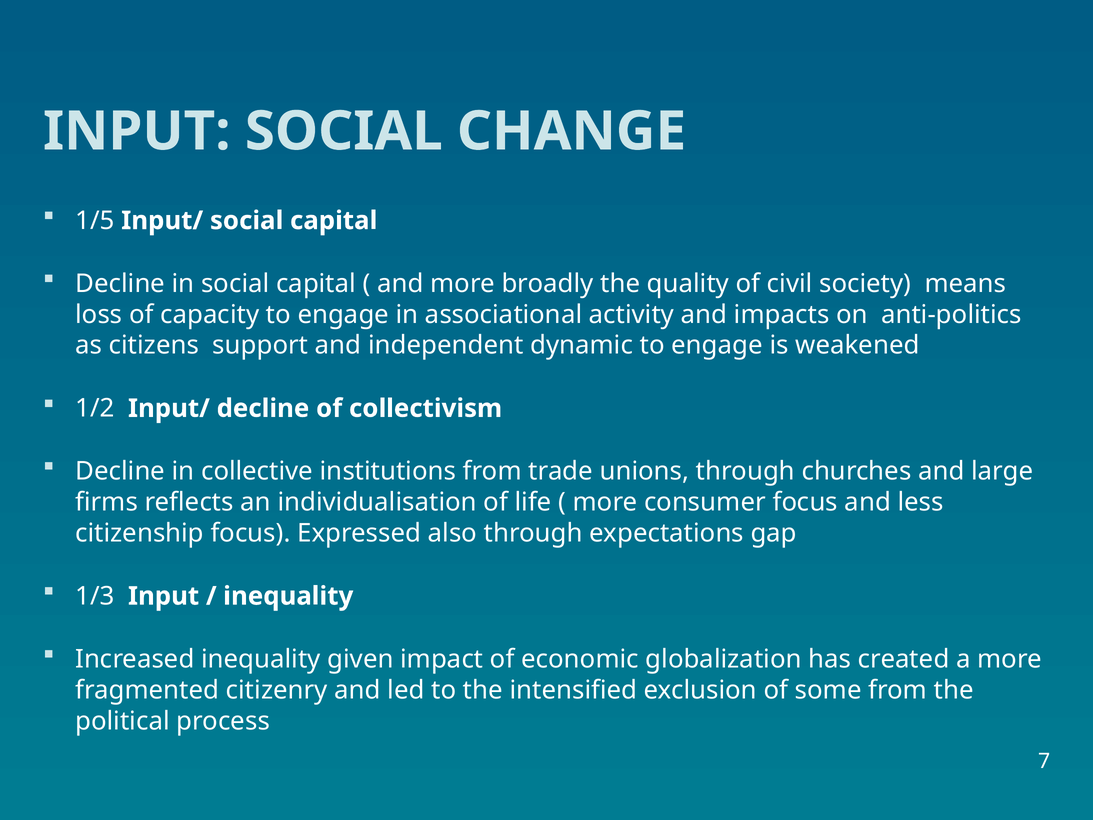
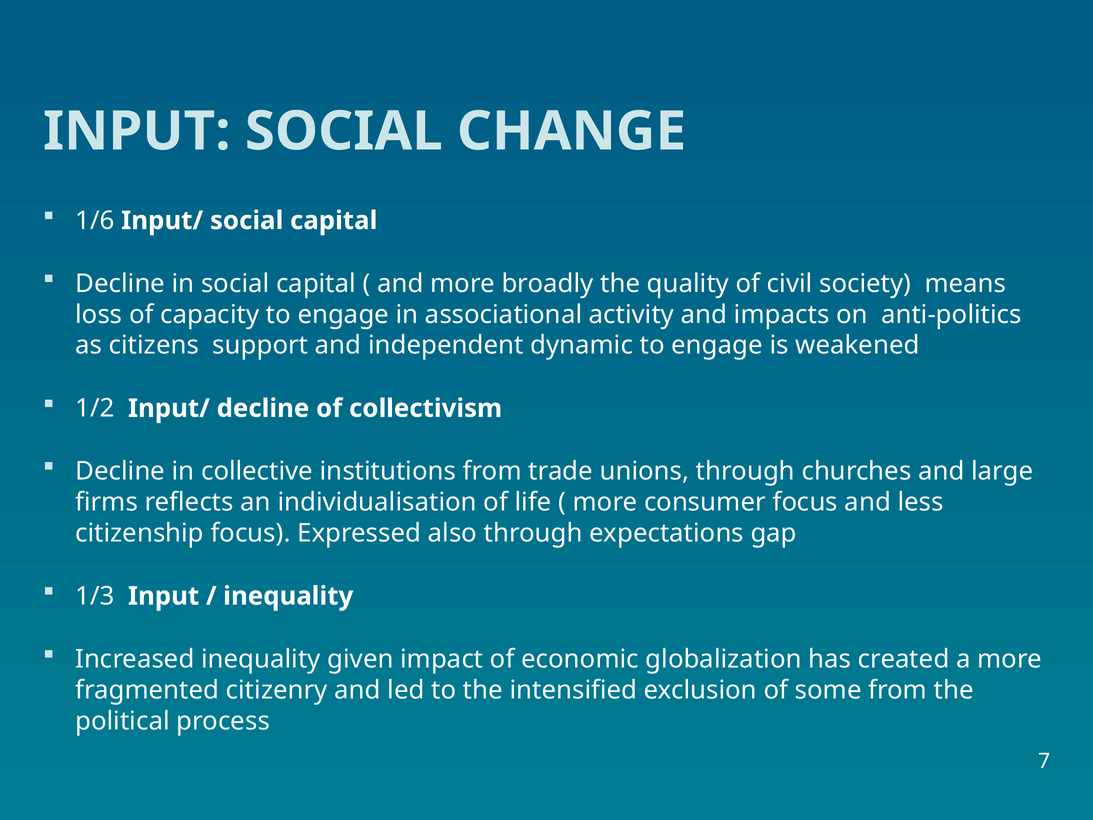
1/5: 1/5 -> 1/6 (95, 221)
